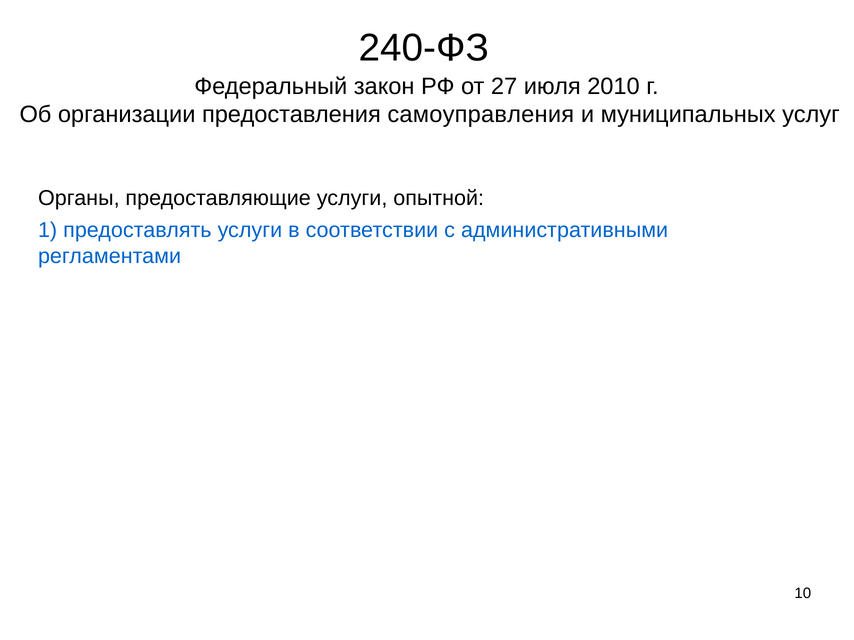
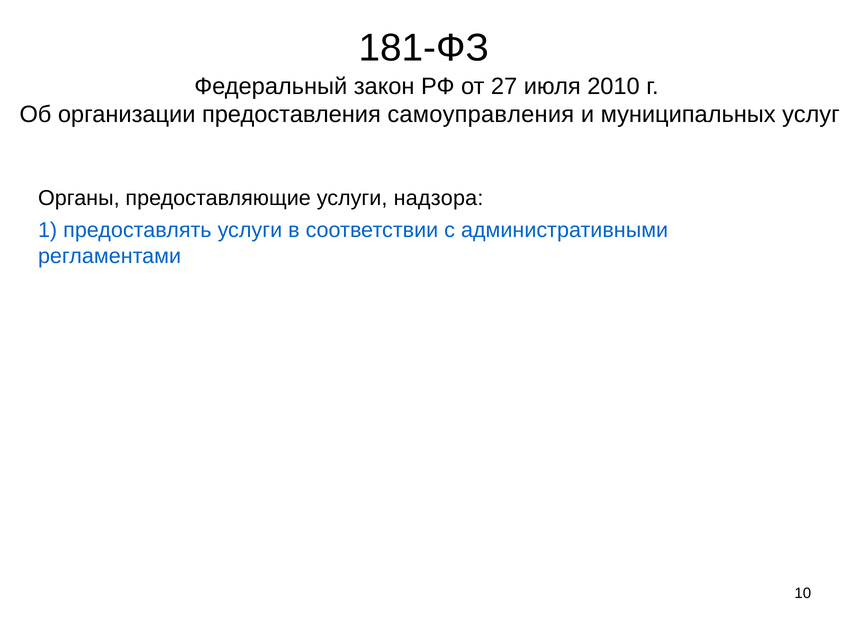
240-ФЗ: 240-ФЗ -> 181-ФЗ (424, 48)
опытной: опытной -> надзора (439, 198)
